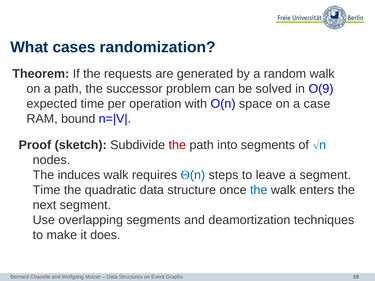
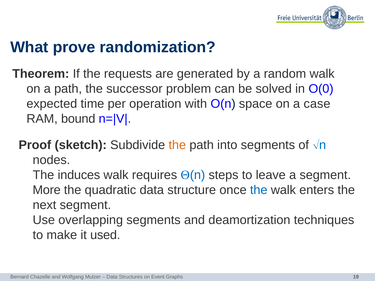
cases: cases -> prove (74, 47)
O(9: O(9 -> O(0 (321, 89)
the colour: red -> orange (177, 145)
Time: Time -> More (47, 190)
does: does -> used (105, 235)
